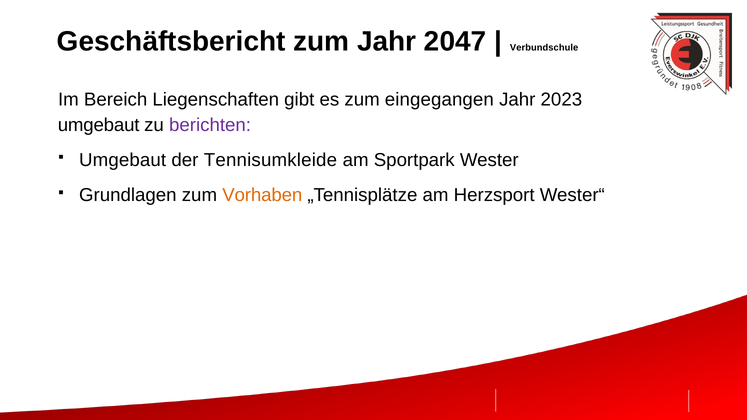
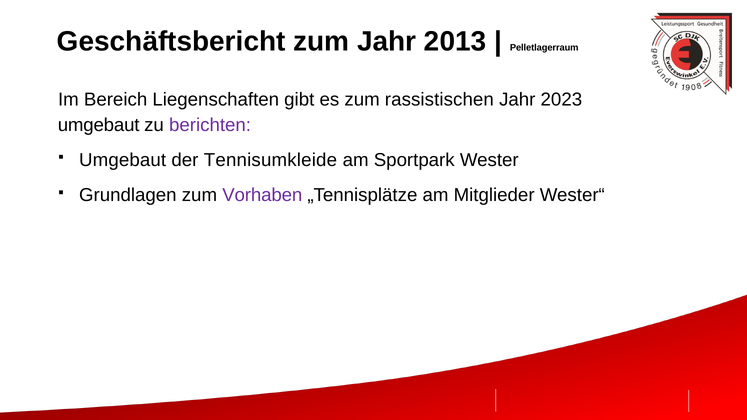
2047: 2047 -> 2013 (455, 41)
Verbundschule: Verbundschule -> Pelletlagerraum (544, 48)
eingegangen: eingegangen -> rassistischen (439, 99)
Vorhaben colour: orange -> purple (262, 195)
Herzsport: Herzsport -> Mitglieder (494, 195)
